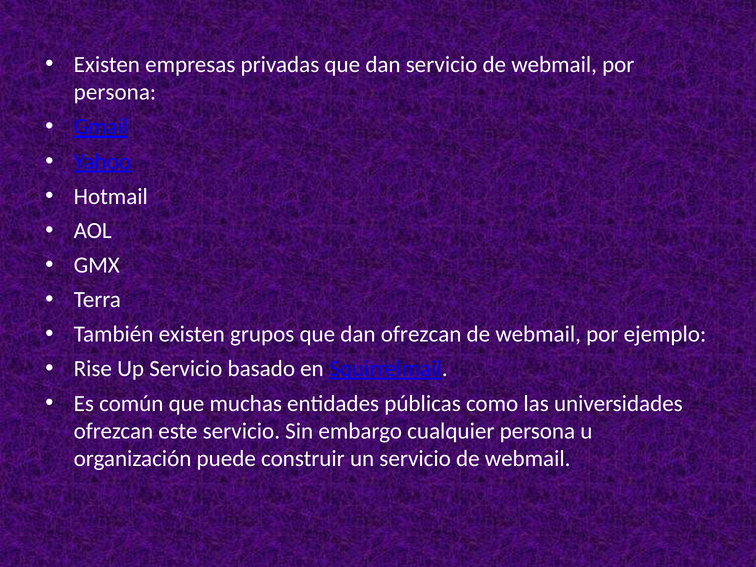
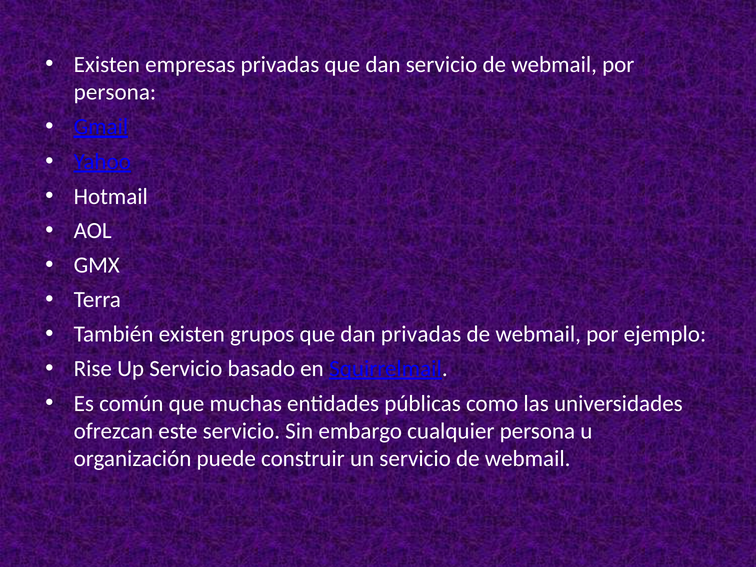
dan ofrezcan: ofrezcan -> privadas (421, 334)
